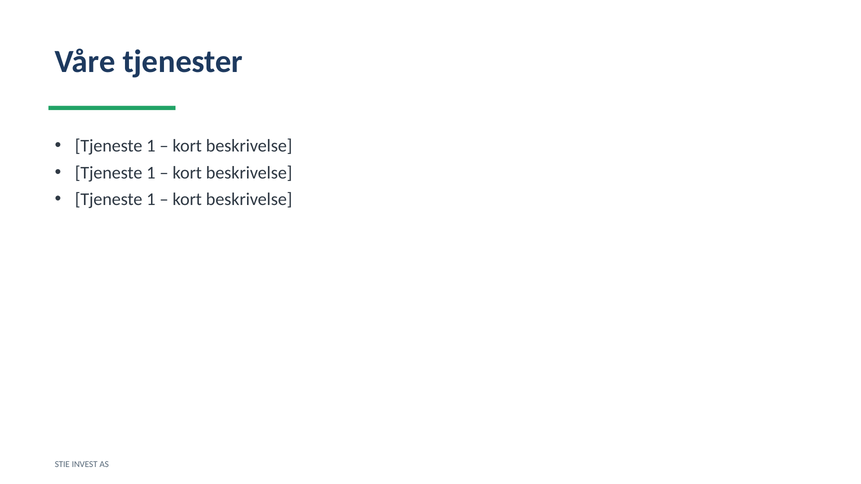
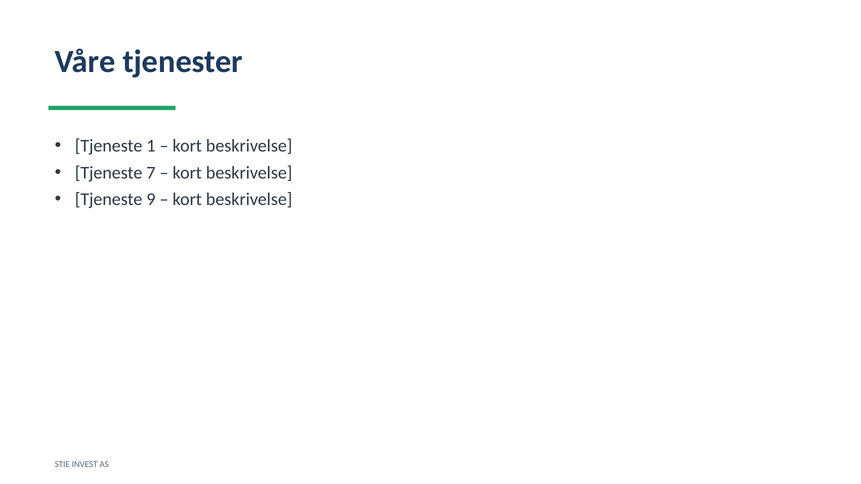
1: 1 -> 7 (151, 173)
1: 1 -> 9 (151, 200)
